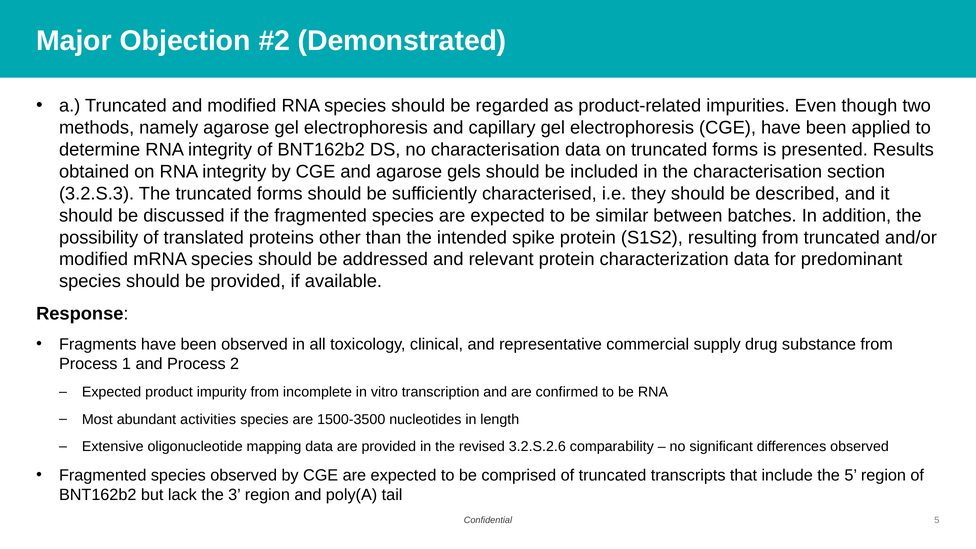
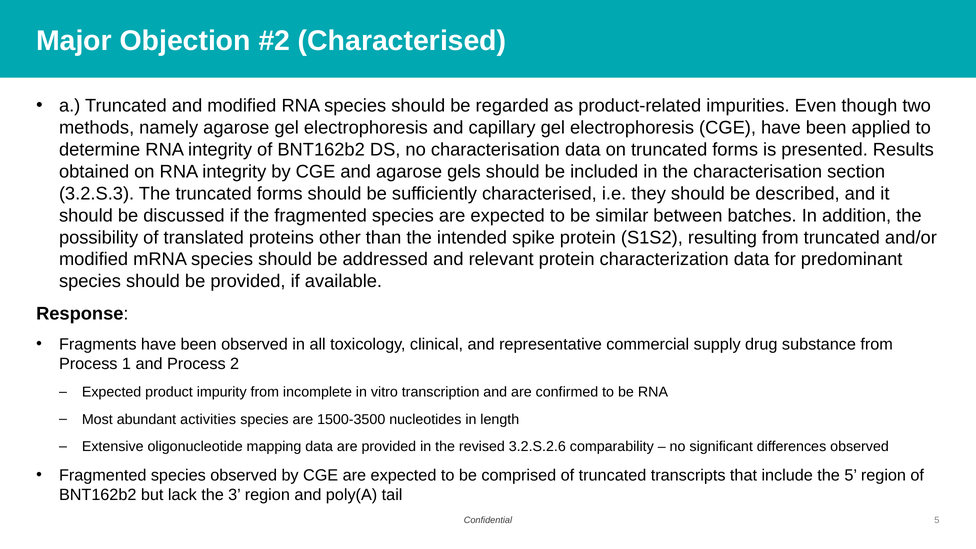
Demonstrated: Demonstrated -> Characterised (402, 41)
